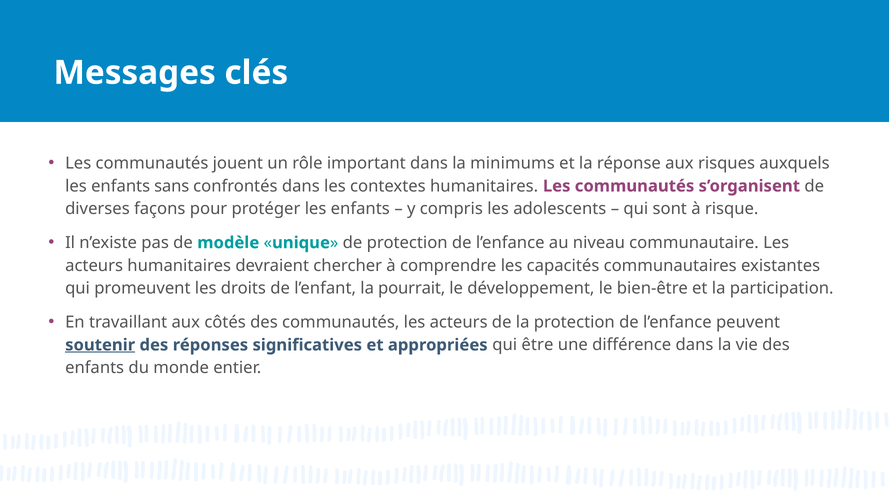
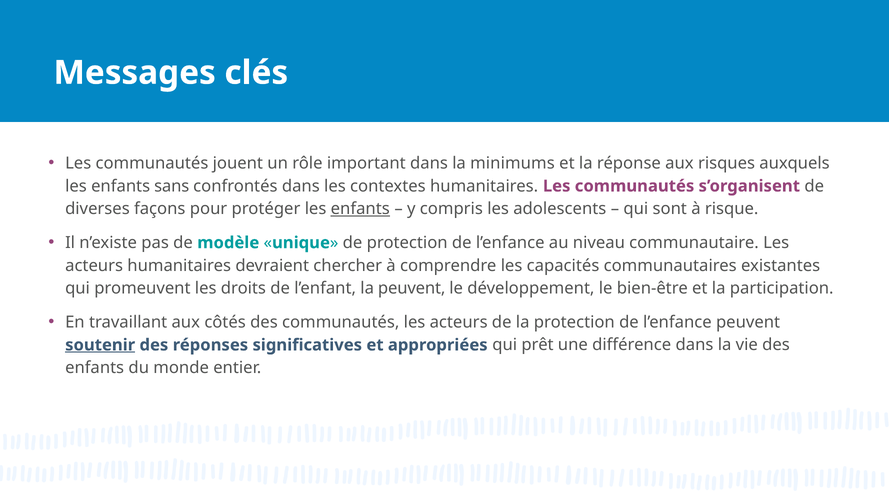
enfants underline: none -> present (360, 209)
la pourrait: pourrait -> peuvent (412, 288)
être: être -> prêt (538, 345)
